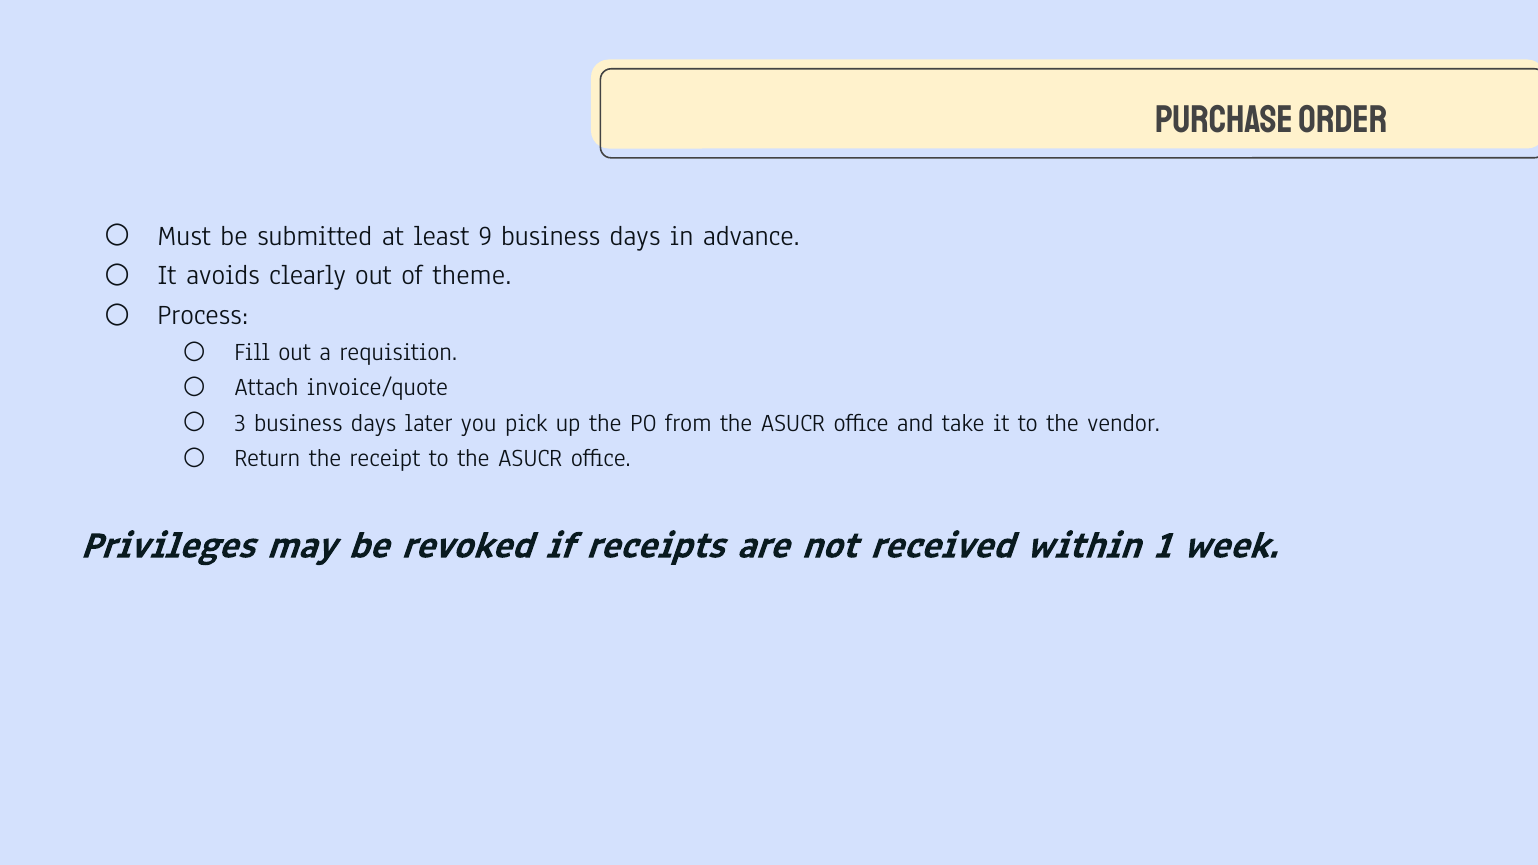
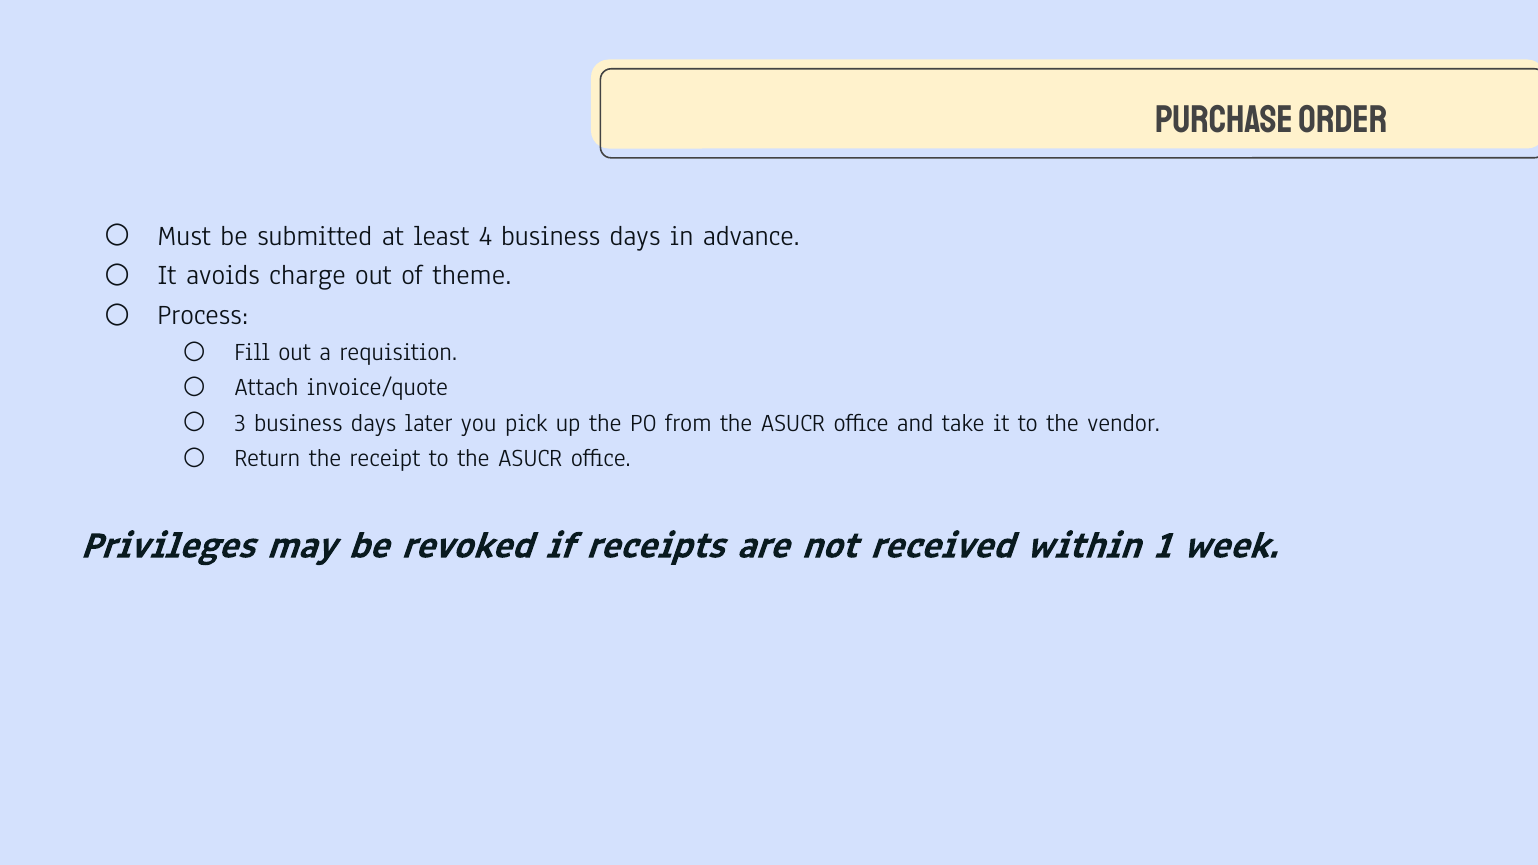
9: 9 -> 4 (485, 236)
clearly: clearly -> charge (307, 275)
